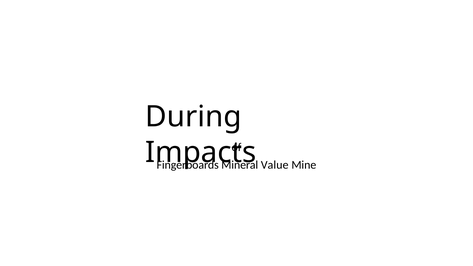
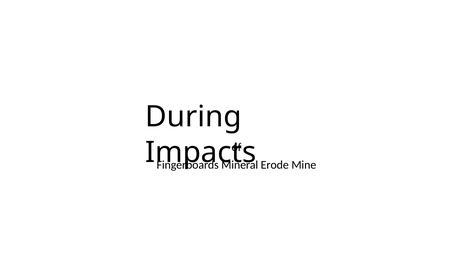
Value: Value -> Erode (275, 165)
